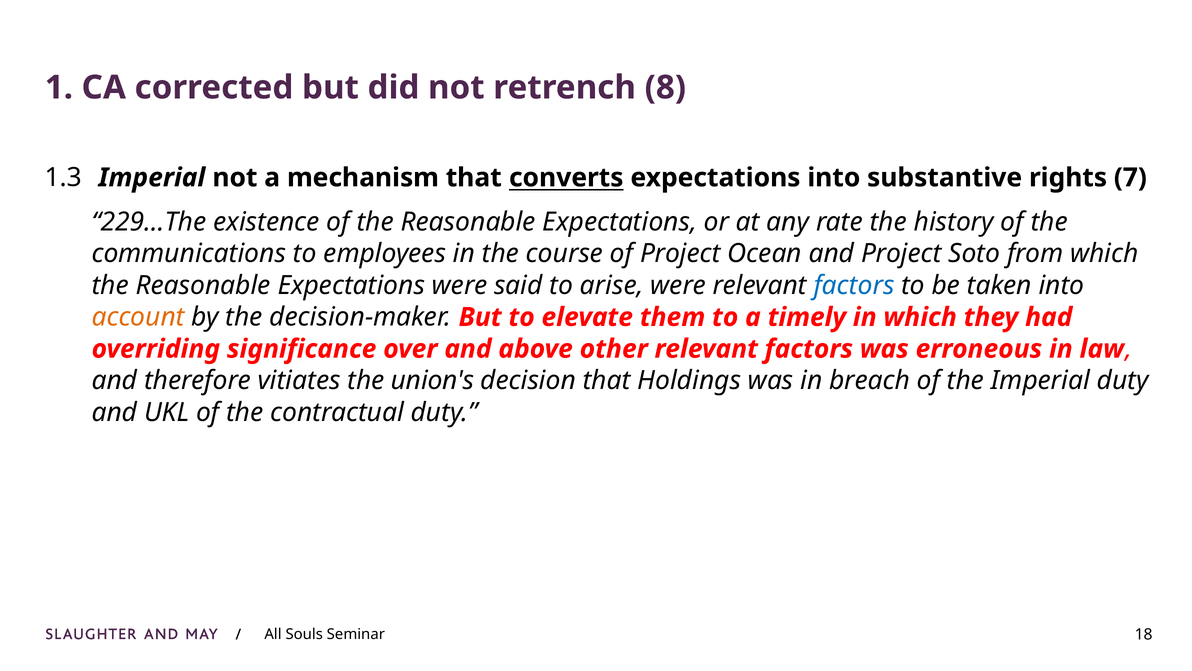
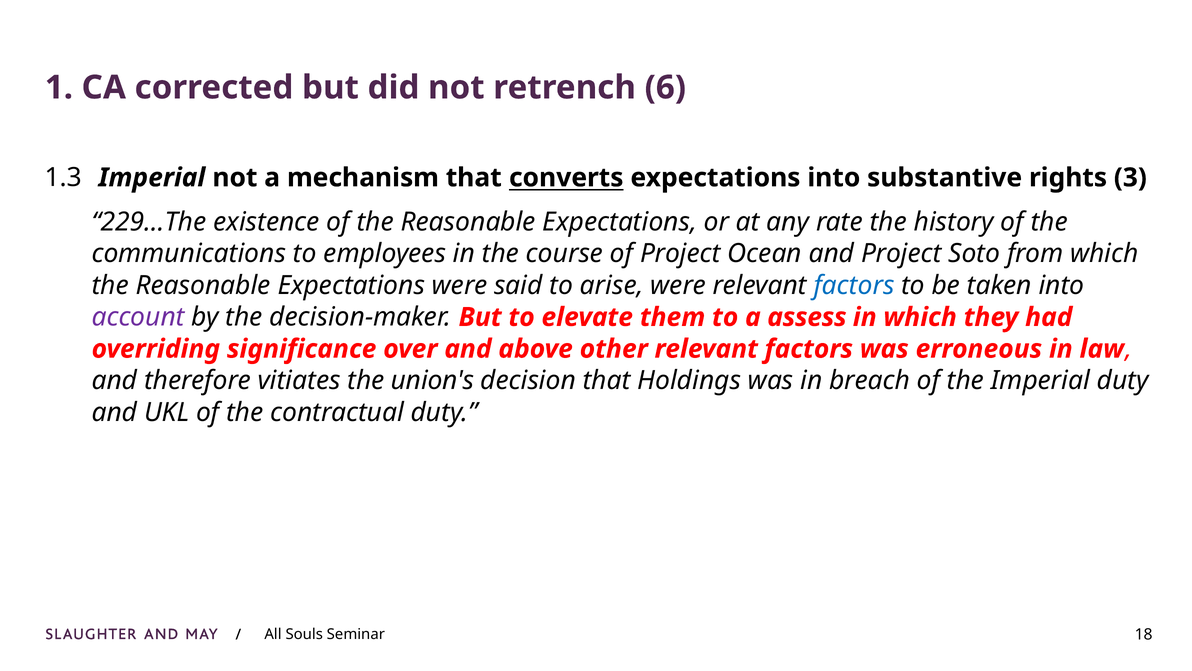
8: 8 -> 6 (665, 88)
7: 7 -> 3 (1130, 178)
account colour: orange -> purple (138, 317)
timely: timely -> assess (807, 317)
